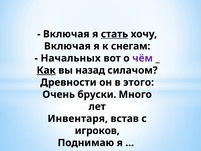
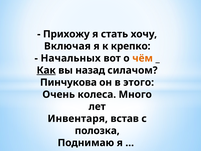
Включая: Включая -> Прихожу (66, 34)
стать underline: present -> none (114, 34)
снегам: снегам -> крепко (131, 46)
чём colour: purple -> orange (143, 58)
Древности: Древности -> Пинчукова (68, 82)
бруски: бруски -> колеса (97, 94)
игроков: игроков -> полозка (97, 130)
